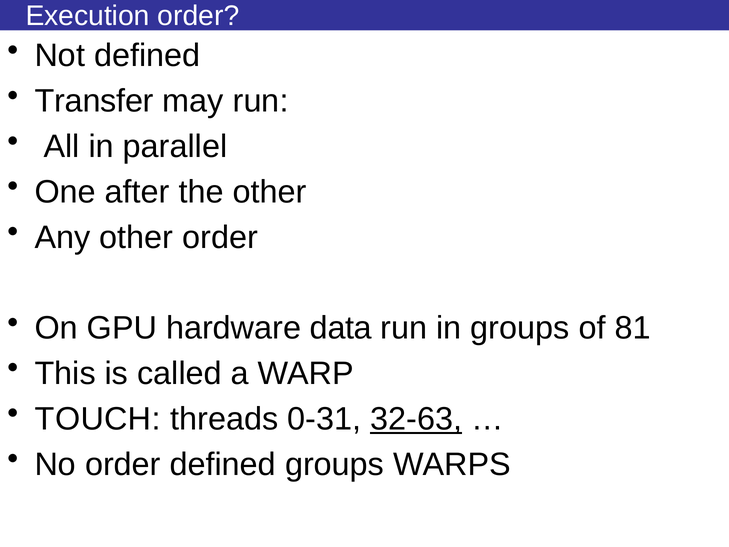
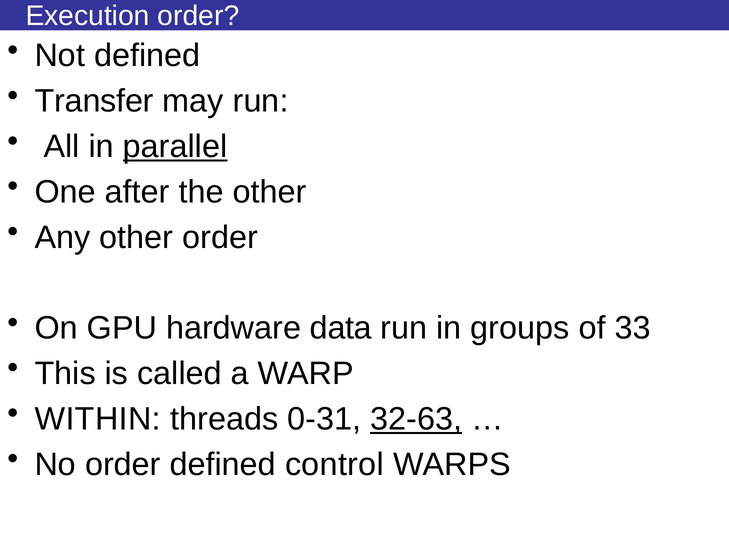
parallel underline: none -> present (175, 146)
81: 81 -> 33 (633, 328)
TOUCH: TOUCH -> WITHIN (98, 419)
defined groups: groups -> control (334, 464)
